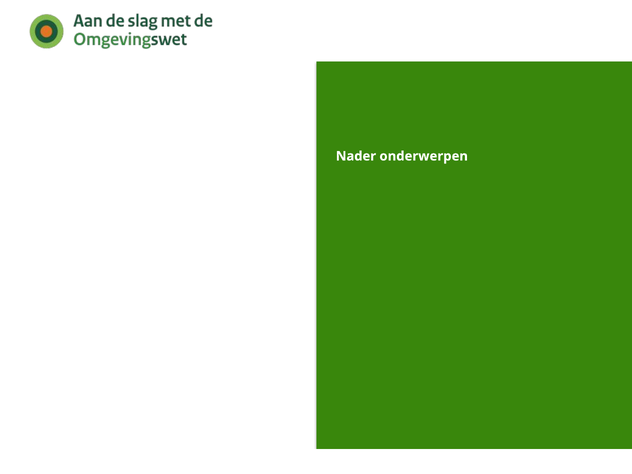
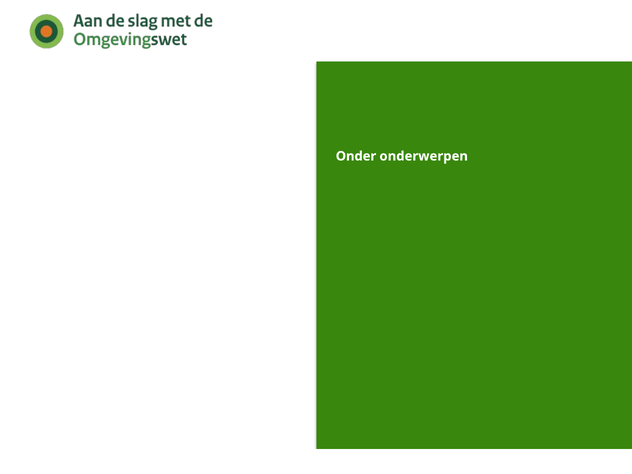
Nader: Nader -> Onder (356, 156)
